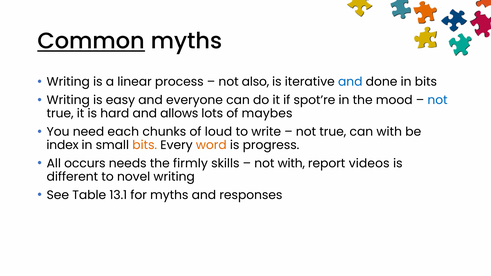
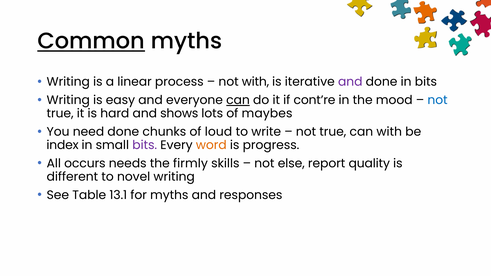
not also: also -> with (255, 82)
and colour: blue -> purple (350, 82)
can underline: none -> present (238, 100)
spot’re: spot’re -> cont’re (315, 100)
allows: allows -> shows (179, 114)
need each: each -> done (123, 132)
bits colour: orange -> purple (145, 145)
not with: with -> else (291, 164)
videos: videos -> quality (369, 164)
